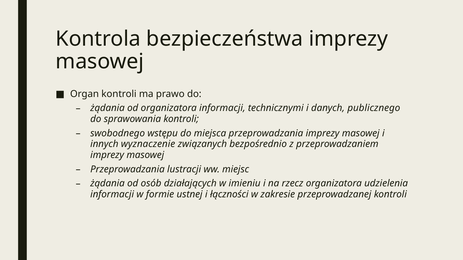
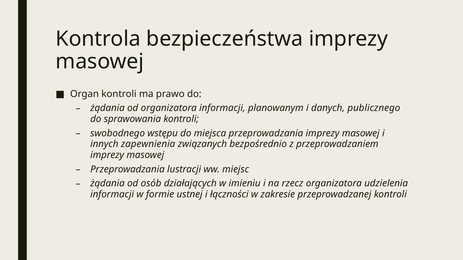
technicznymi: technicznymi -> planowanym (276, 108)
wyznaczenie: wyznaczenie -> zapewnienia (148, 144)
